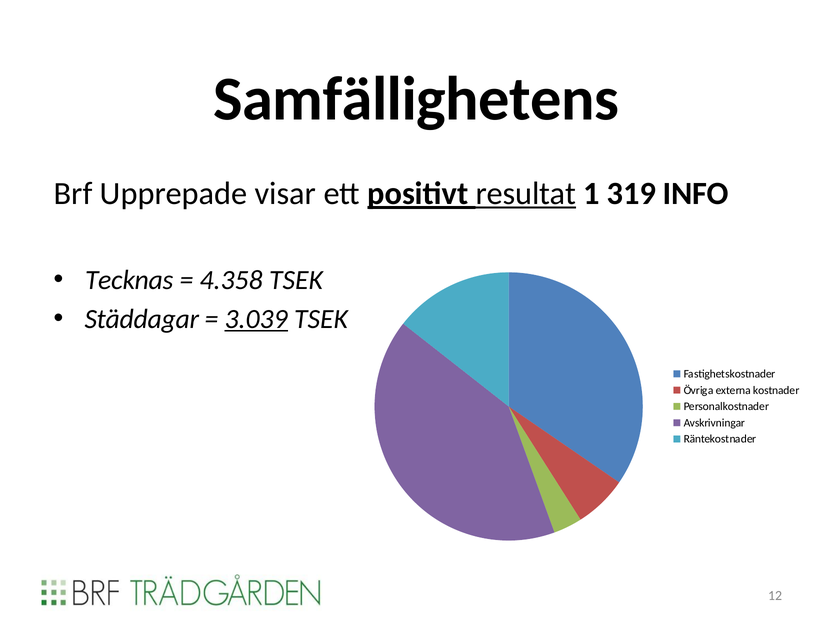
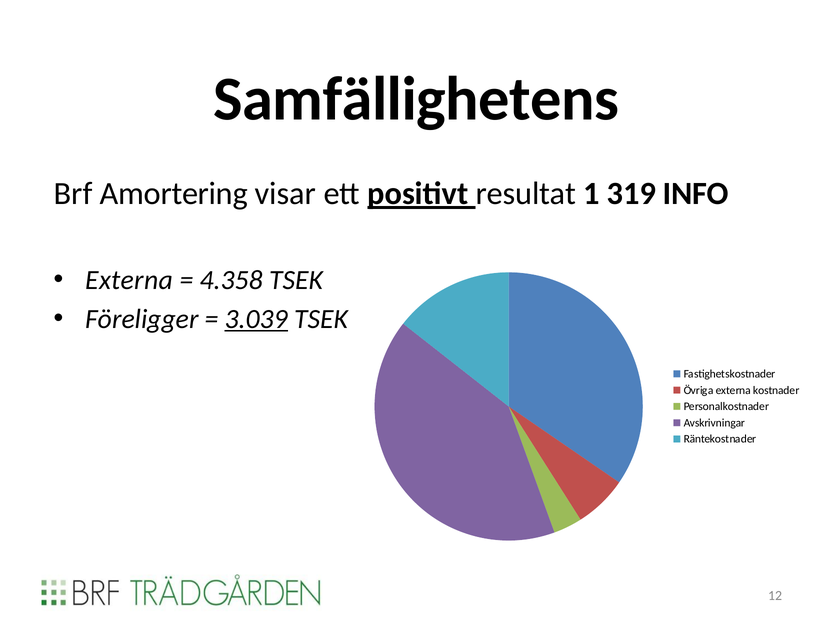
Upprepade: Upprepade -> Amortering (174, 194)
resultat underline: present -> none (526, 194)
Tecknas: Tecknas -> Externa (129, 280)
Städdagar: Städdagar -> Föreligger (142, 319)
